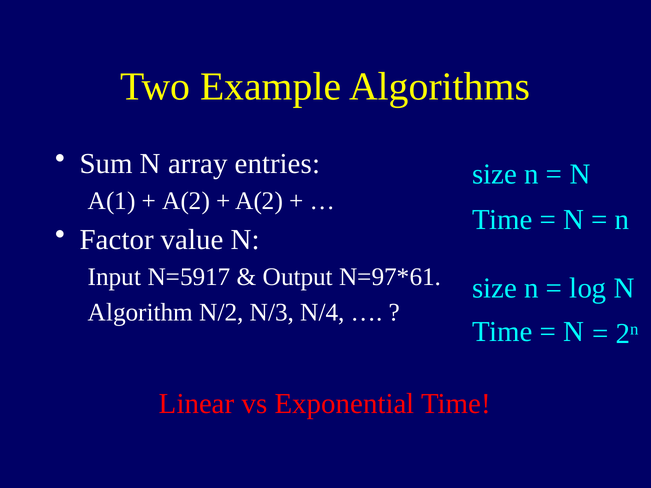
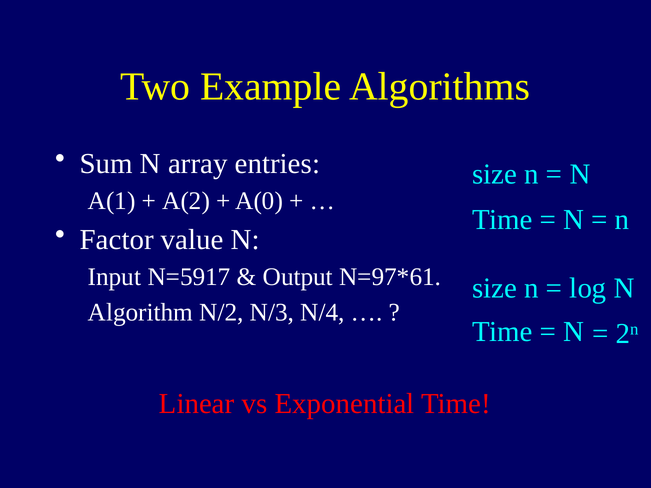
A(2: A(2 -> A(0 (259, 201)
